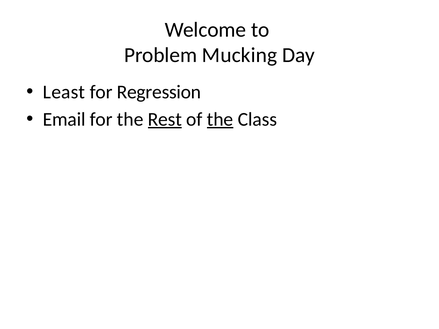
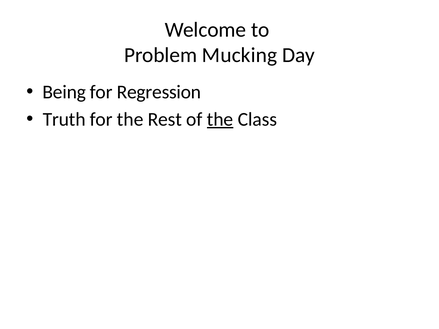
Least: Least -> Being (64, 92)
Email: Email -> Truth (64, 119)
Rest underline: present -> none (165, 119)
